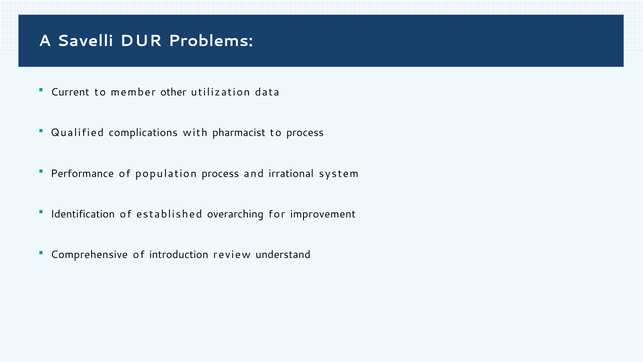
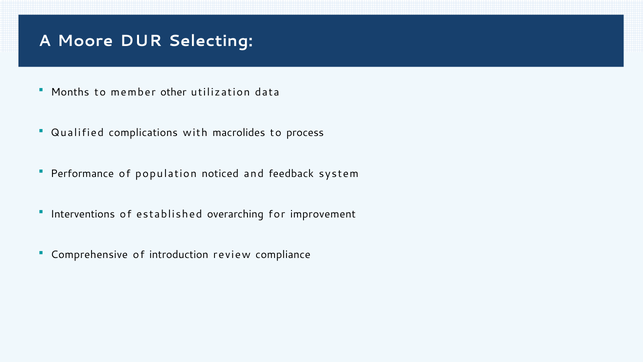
Savelli: Savelli -> Moore (85, 41)
Problems: Problems -> Selecting (211, 41)
Current: Current -> Months (70, 92)
pharmacist: pharmacist -> macrolides (239, 133)
population process: process -> noticed (220, 173)
irrational: irrational -> feedback (291, 173)
Identification: Identification -> Interventions (83, 214)
understand: understand -> compliance (283, 255)
